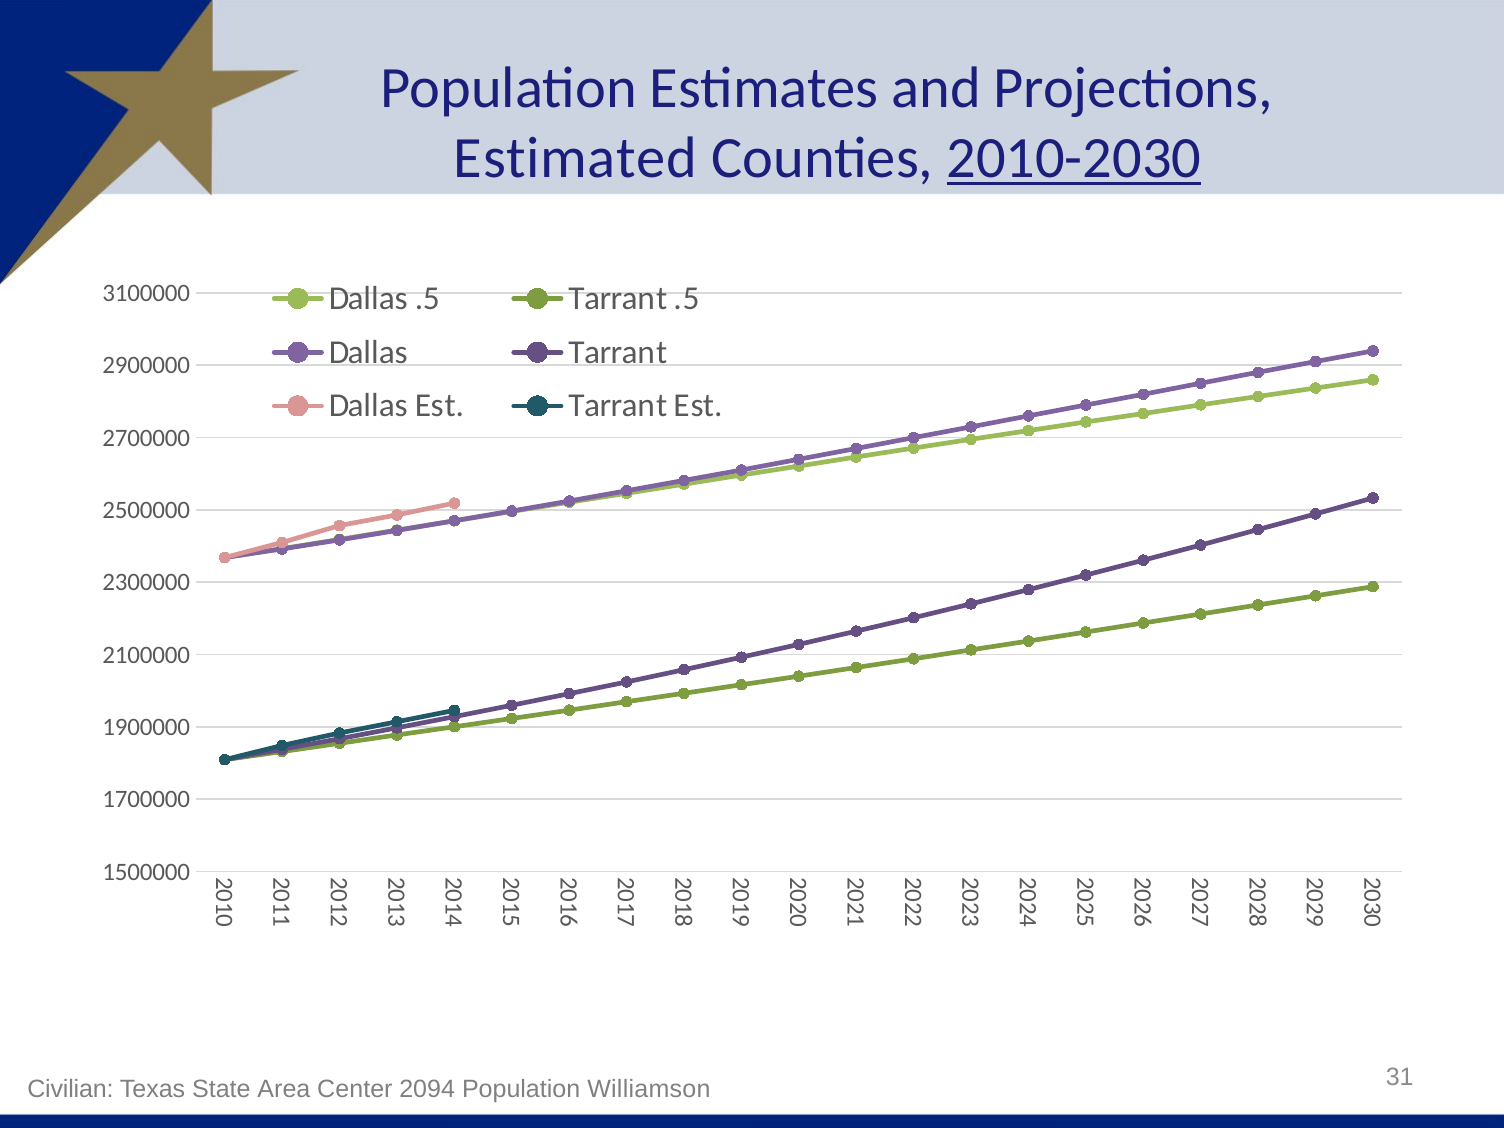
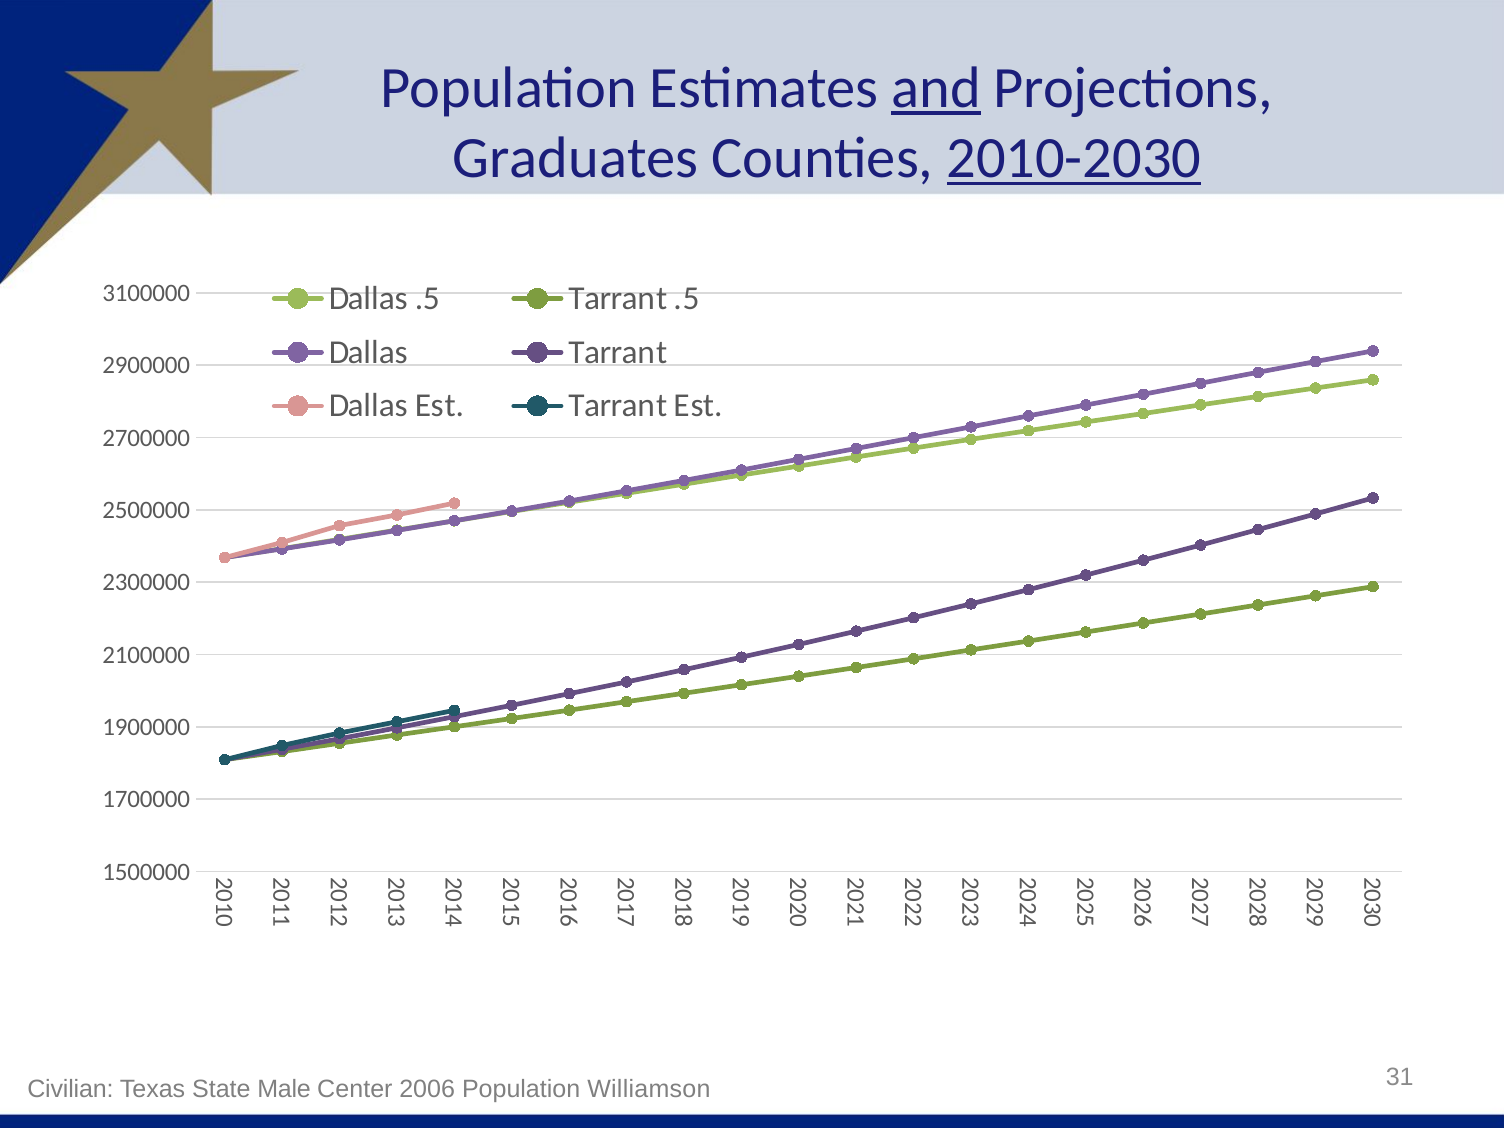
and underline: none -> present (936, 88)
Estimated: Estimated -> Graduates (576, 158)
Area: Area -> Male (284, 1090)
2094: 2094 -> 2006 (427, 1090)
